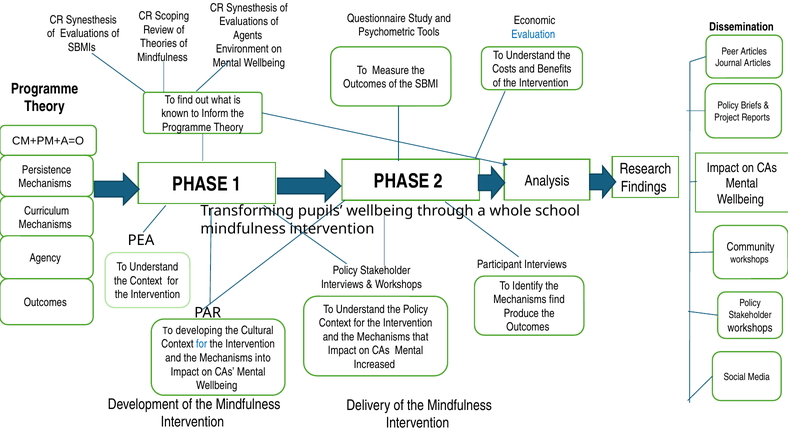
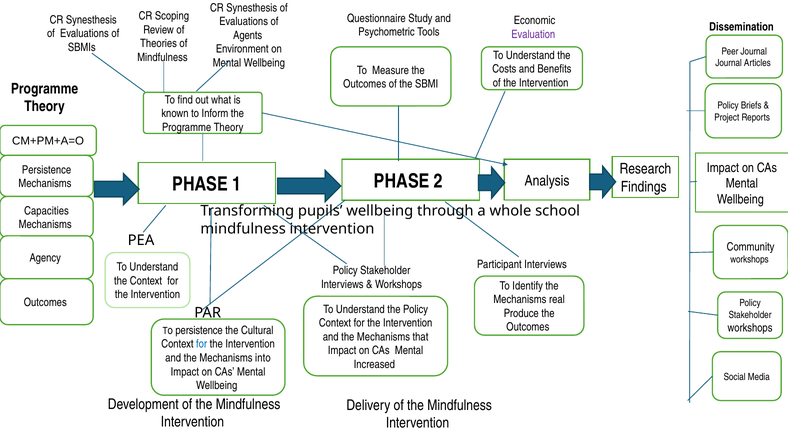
Evaluation colour: blue -> purple (533, 34)
Peer Articles: Articles -> Journal (754, 51)
Curriculum: Curriculum -> Capacities (46, 211)
Mechanisms find: find -> real (557, 300)
To developing: developing -> persistence (199, 331)
